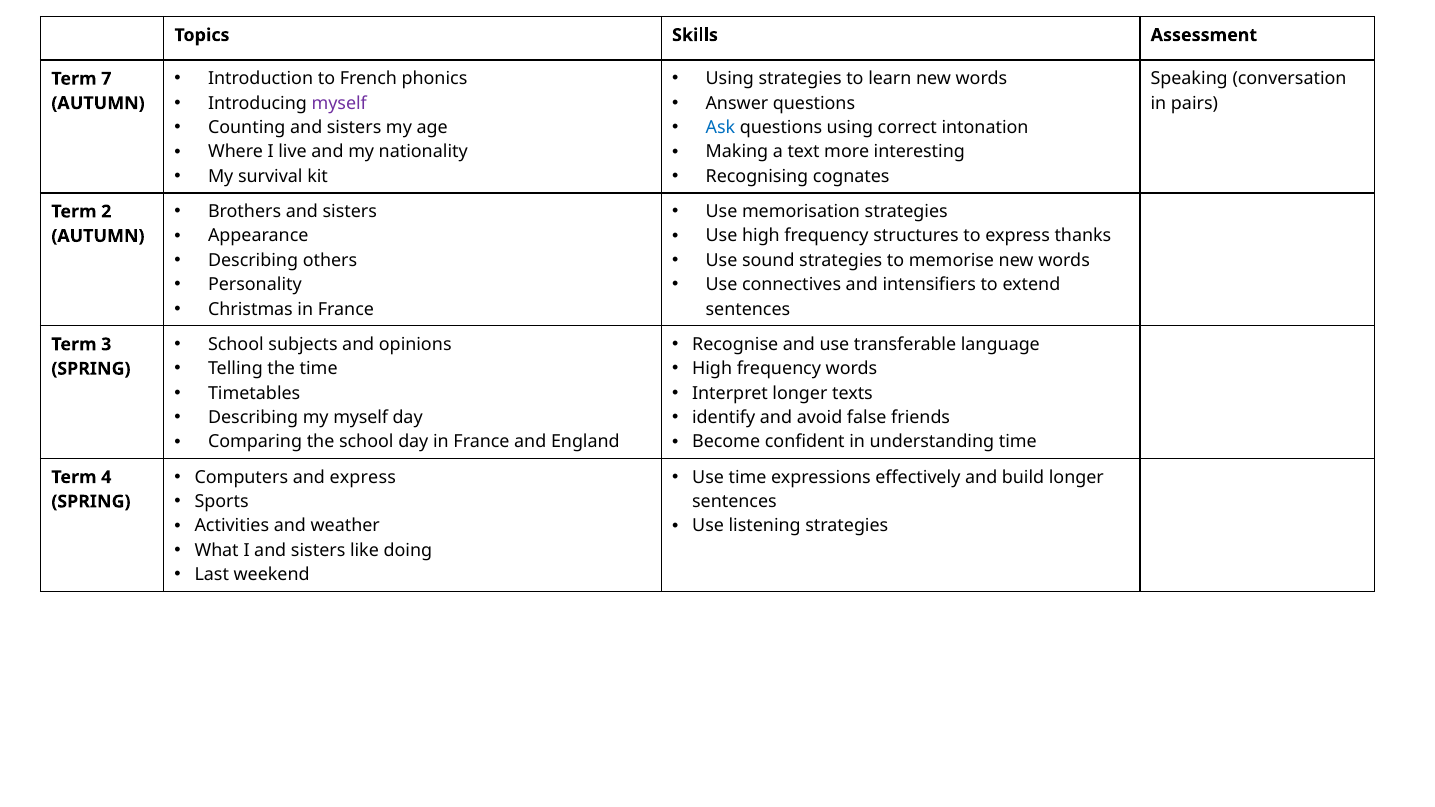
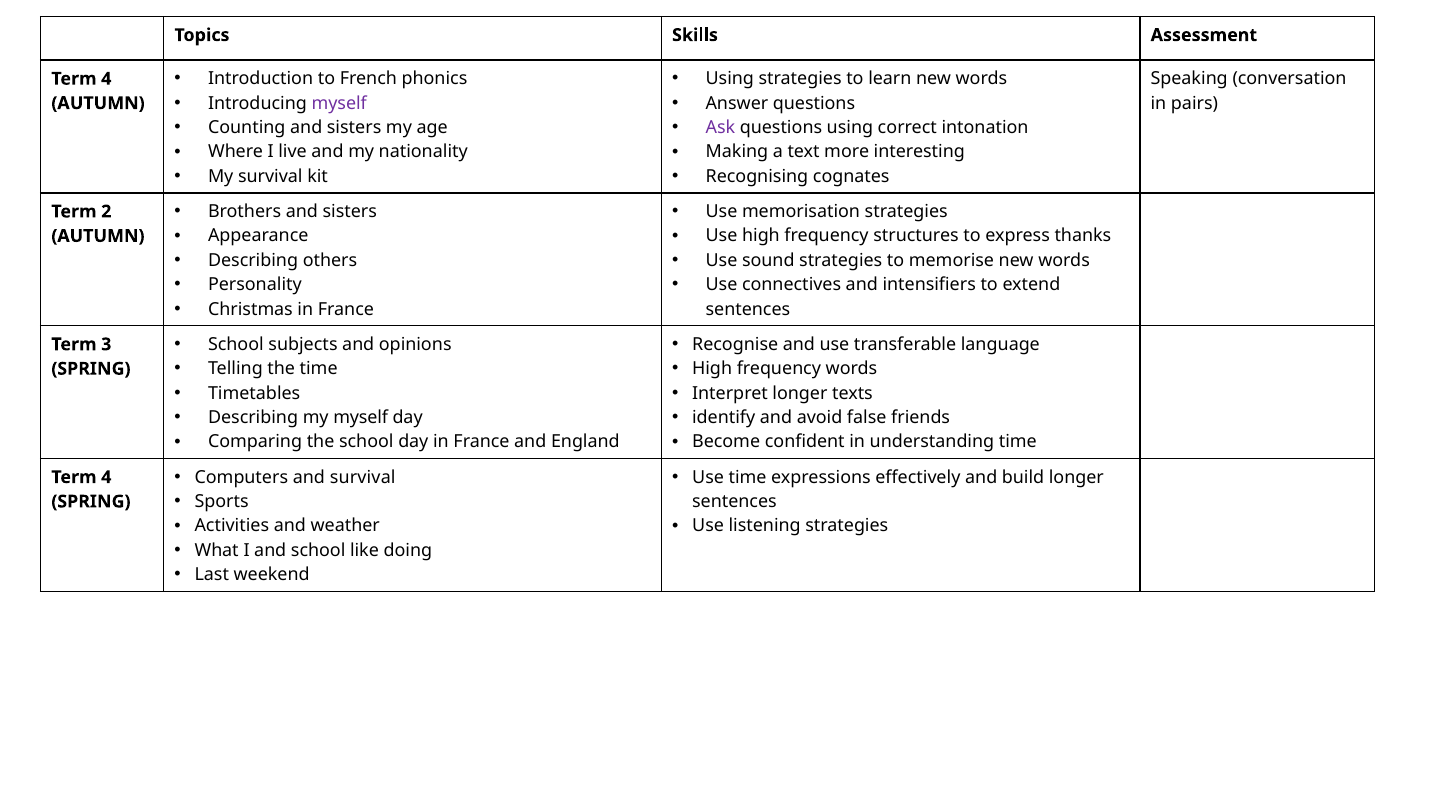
7: 7 -> 4 (106, 79)
Ask colour: blue -> purple (720, 128)
and express: express -> survival (363, 477)
I and sisters: sisters -> school (318, 551)
